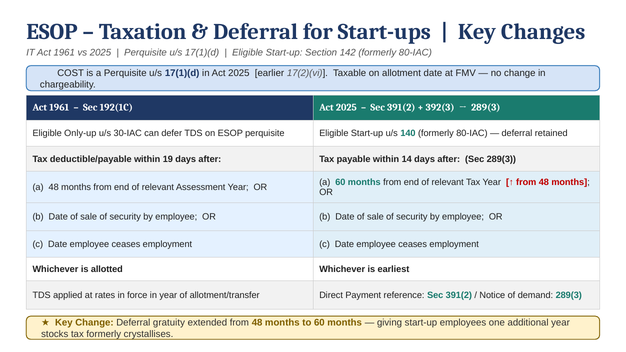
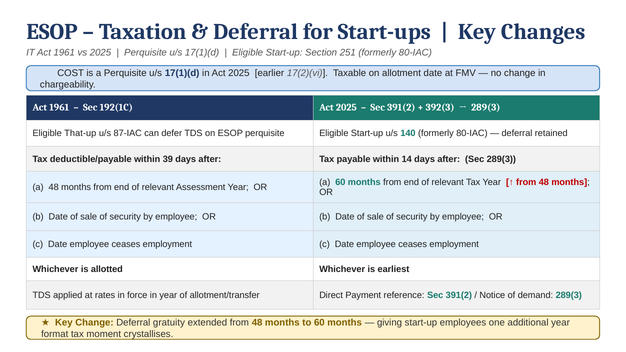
142: 142 -> 251 (348, 53)
Only-up: Only-up -> That-up (80, 133)
30-IAC: 30-IAC -> 87-IAC (128, 133)
19: 19 -> 39 (168, 159)
stocks: stocks -> format (55, 334)
tax formerly: formerly -> moment (104, 334)
